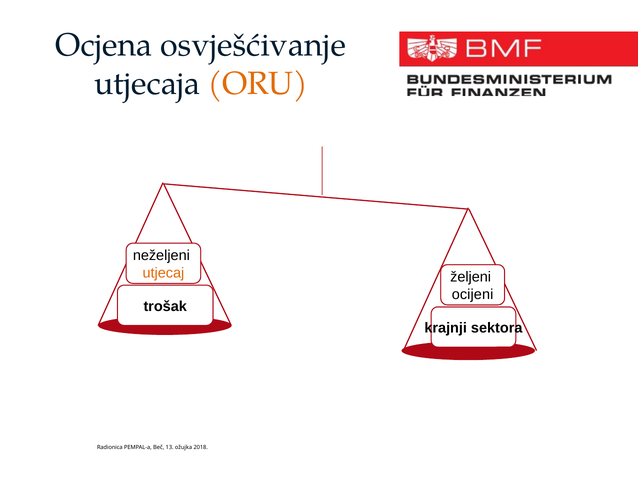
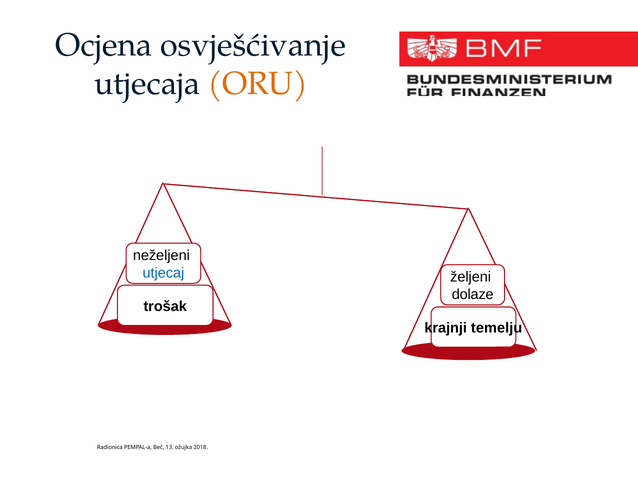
utjecaj colour: orange -> blue (163, 273)
ocijeni: ocijeni -> dolaze (473, 294)
sektora: sektora -> temelju (497, 328)
